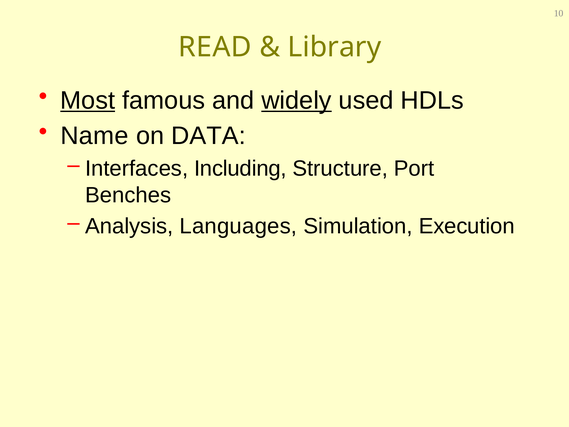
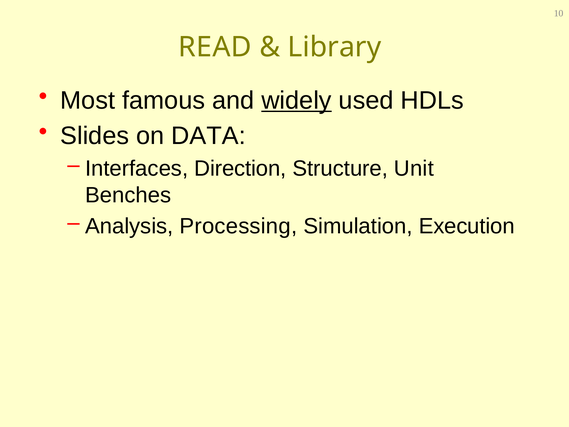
Most underline: present -> none (88, 100)
Name: Name -> Slides (95, 136)
Including: Including -> Direction (240, 168)
Port: Port -> Unit (414, 168)
Languages: Languages -> Processing (238, 226)
